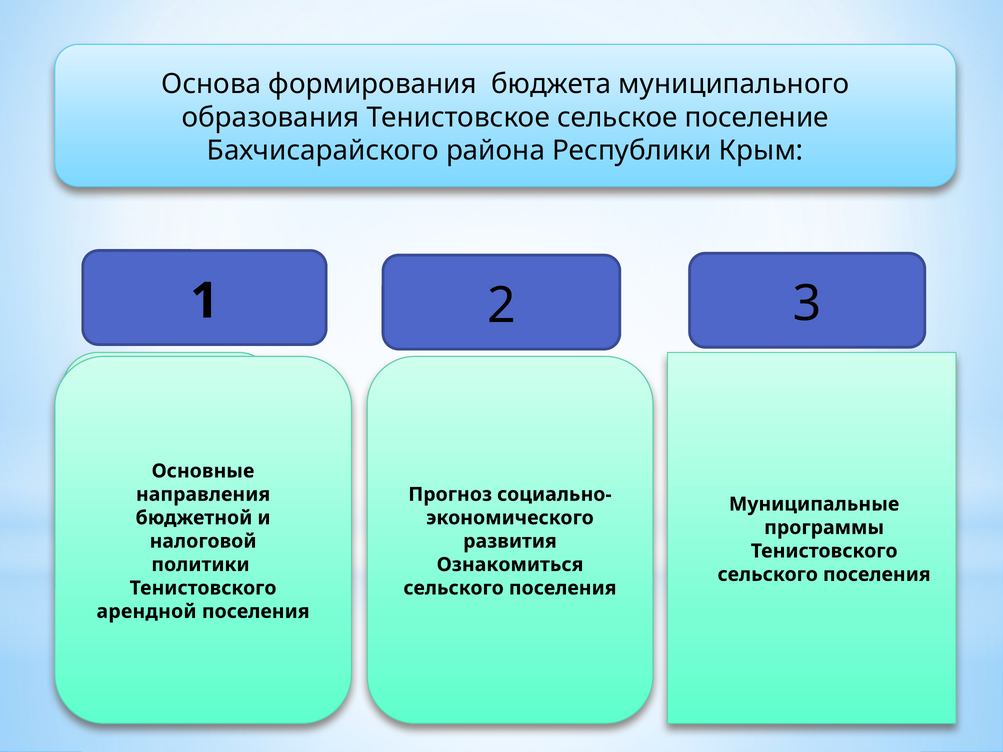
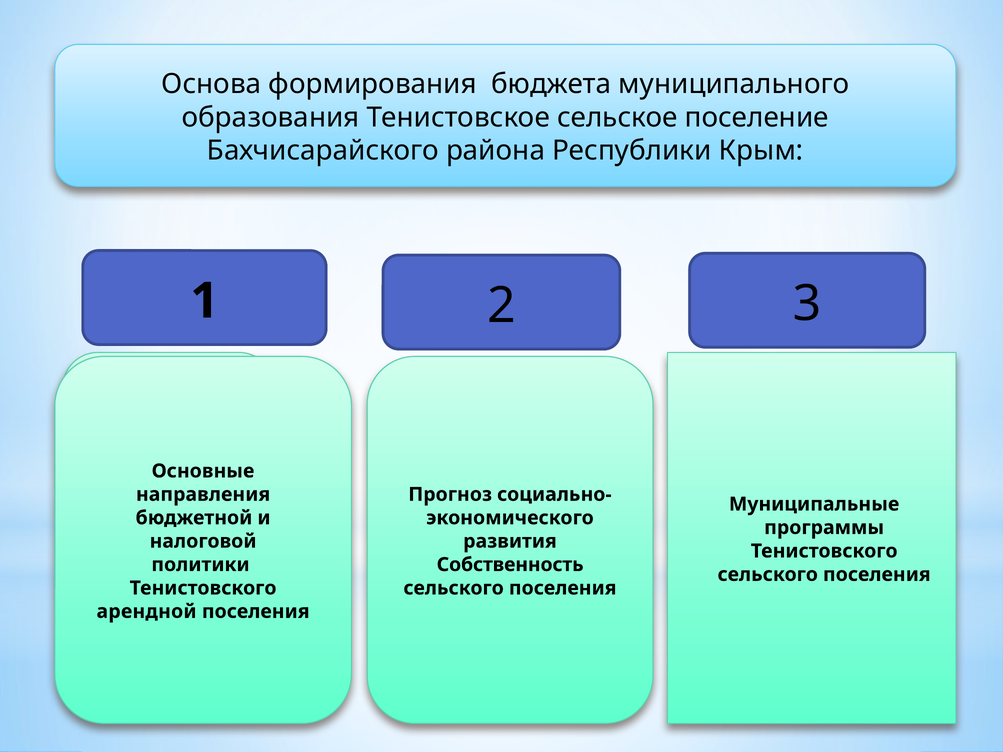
Ознакомиться: Ознакомиться -> Собственность (510, 565)
